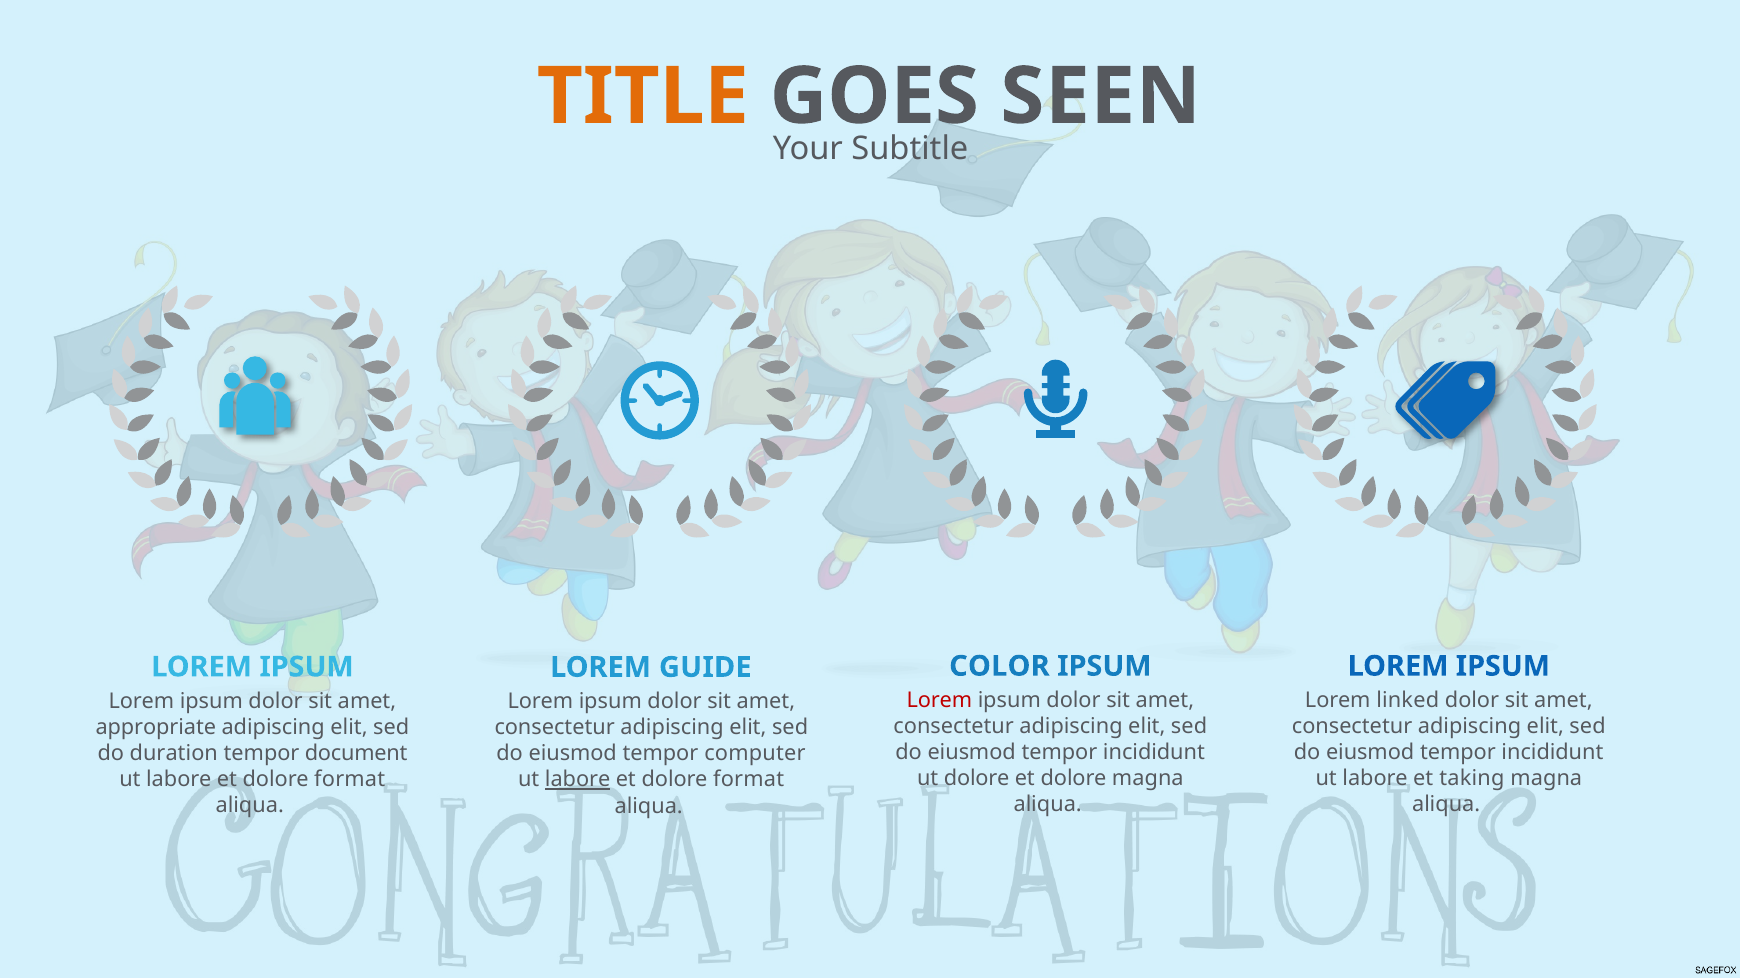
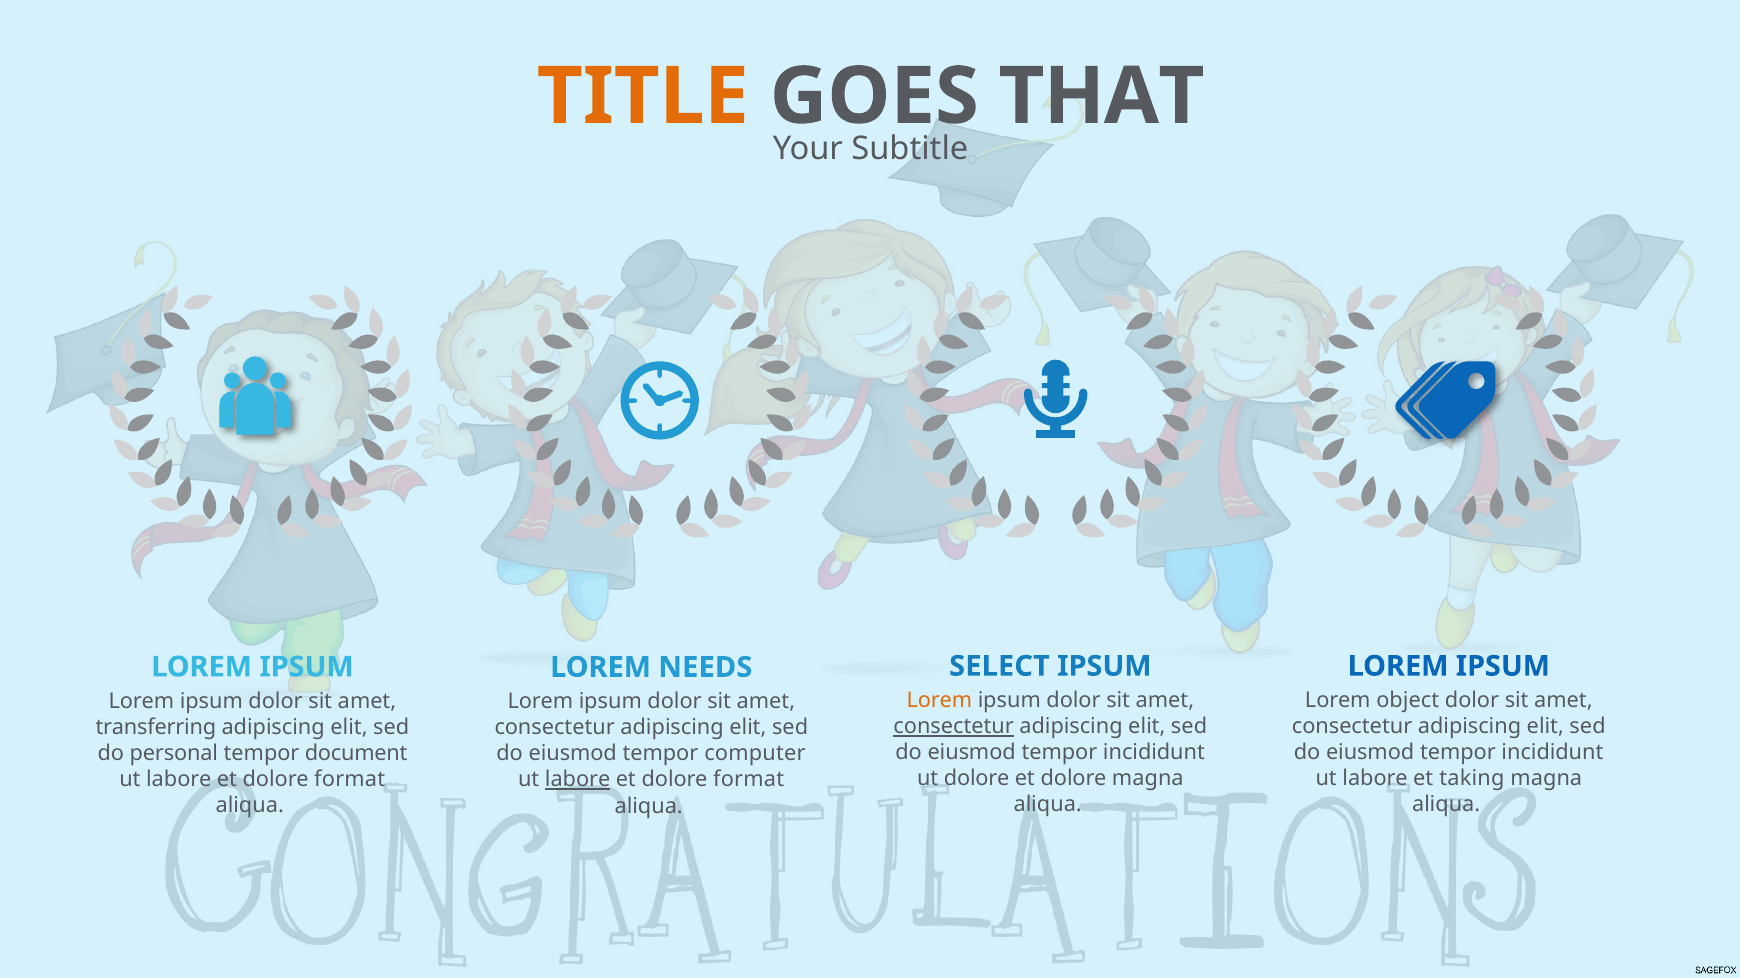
SEEN: SEEN -> THAT (1101, 97)
COLOR: COLOR -> SELECT (999, 667)
GUIDE: GUIDE -> NEEDS (705, 668)
Lorem colour: red -> orange (939, 701)
linked: linked -> object (1408, 701)
consectetur underline: none -> present (954, 727)
appropriate: appropriate -> transferring (156, 728)
duration: duration -> personal (174, 754)
